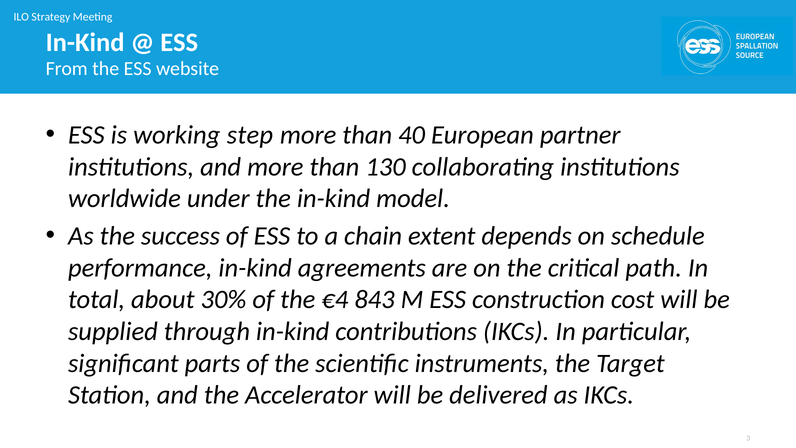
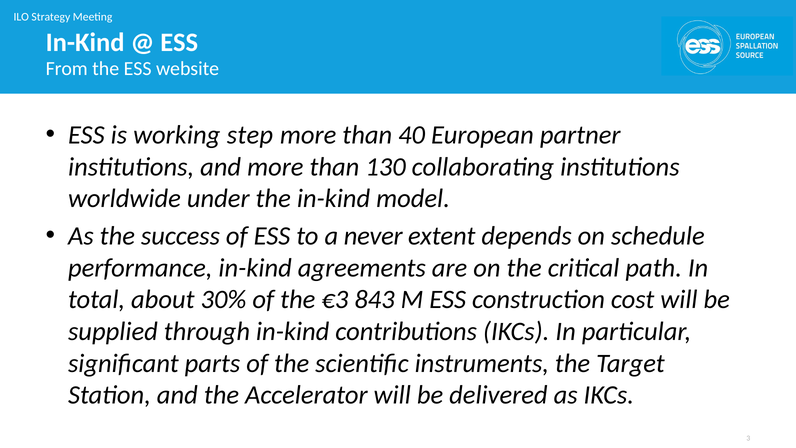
chain: chain -> never (373, 236)
€4: €4 -> €3 (335, 299)
